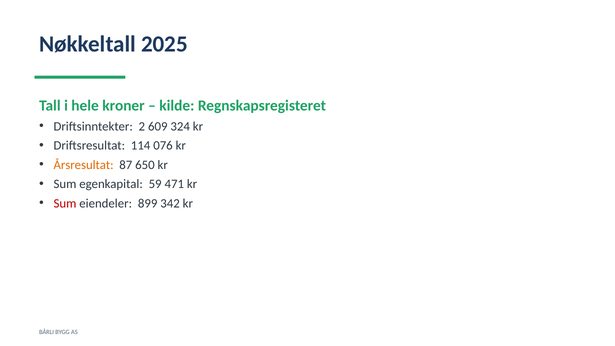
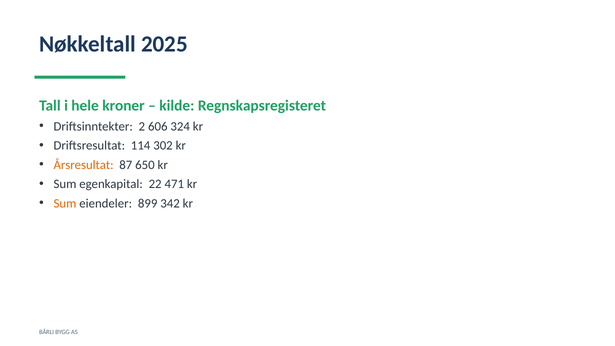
609: 609 -> 606 (158, 126)
076: 076 -> 302 (163, 146)
59: 59 -> 22 (155, 184)
Sum colour: red -> orange (65, 203)
